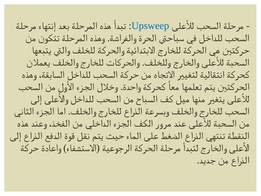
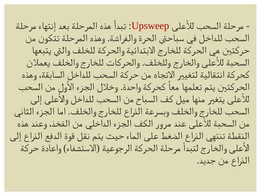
Upsweep colour: blue -> red (150, 26)
